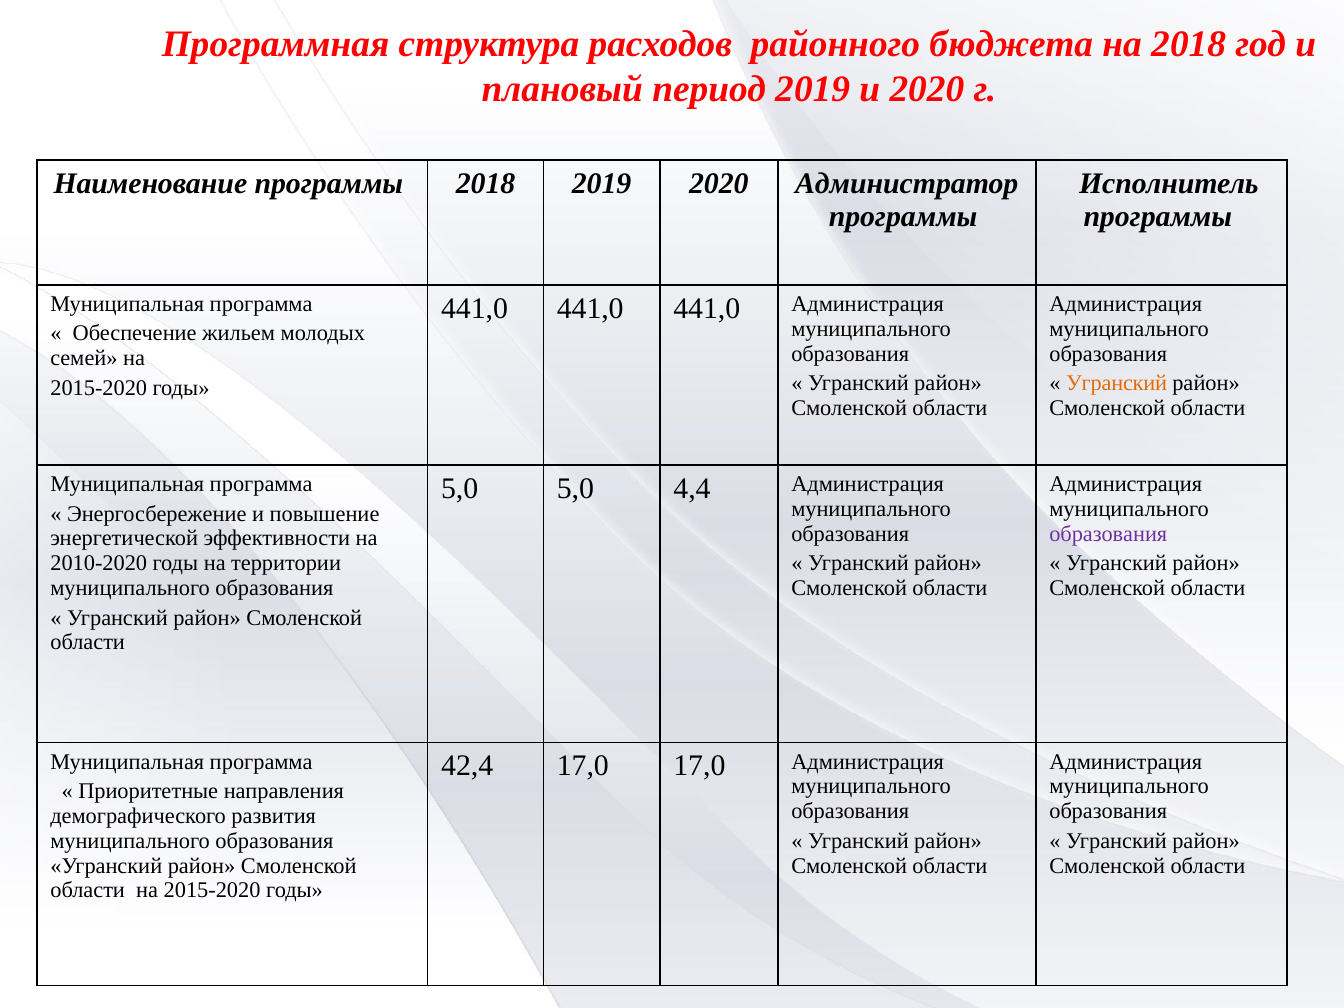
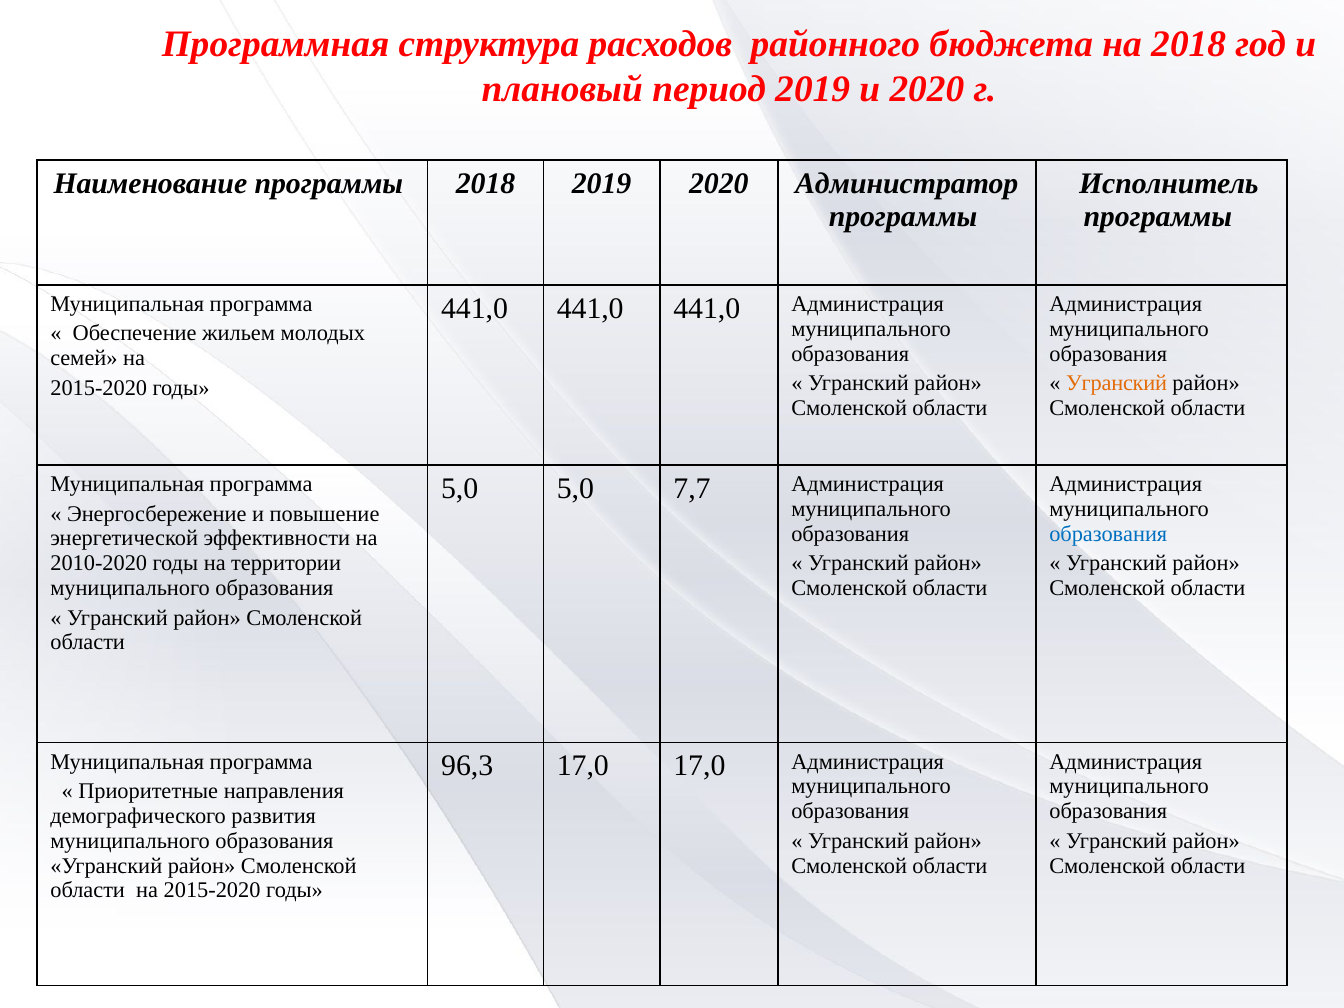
4,4: 4,4 -> 7,7 (692, 489)
образования colour: purple -> blue (1108, 534)
42,4: 42,4 -> 96,3 (467, 766)
